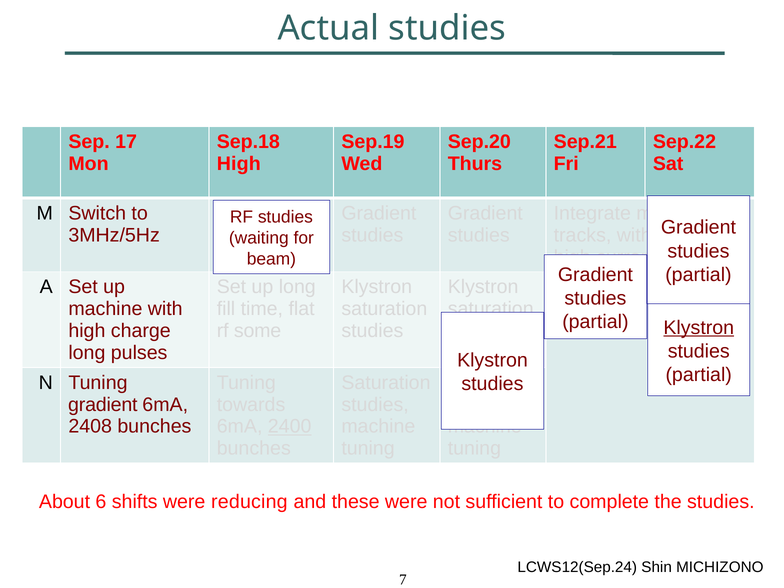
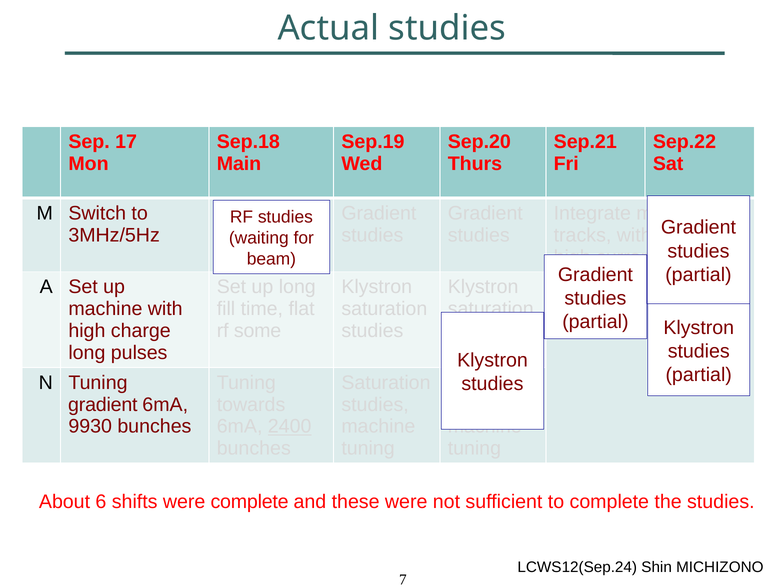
High: High -> Main (239, 164)
Klystron underline: present -> none (699, 328)
2408: 2408 -> 9930 (90, 427)
were reducing: reducing -> complete (250, 502)
